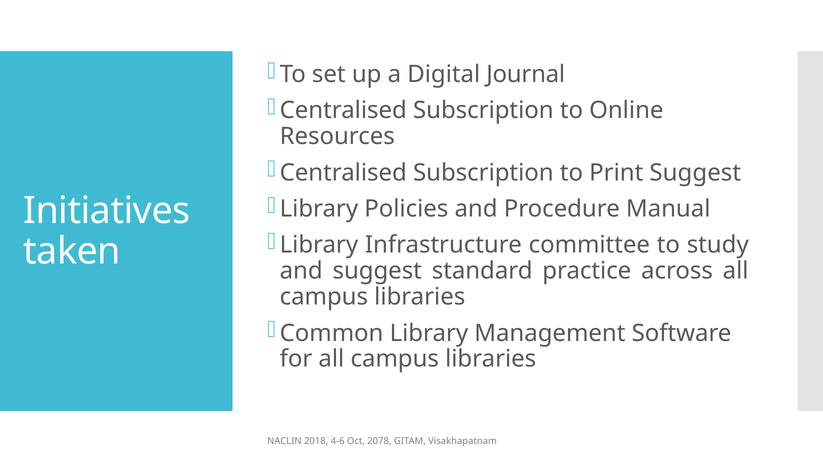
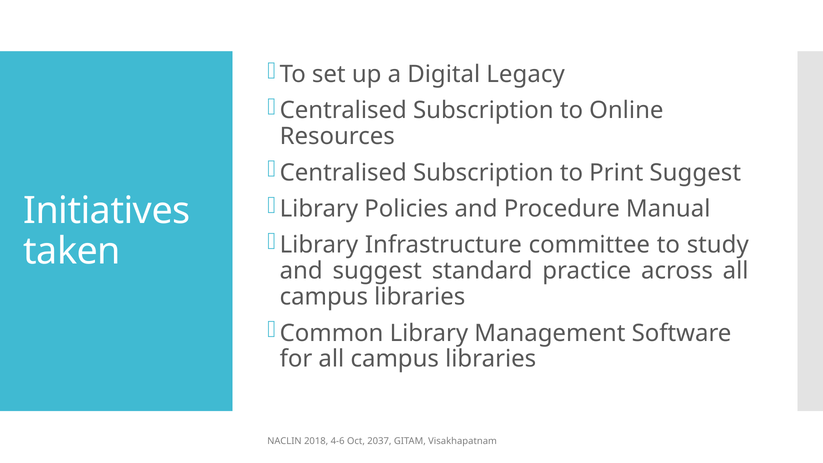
Journal: Journal -> Legacy (526, 74)
2078: 2078 -> 2037 (379, 441)
